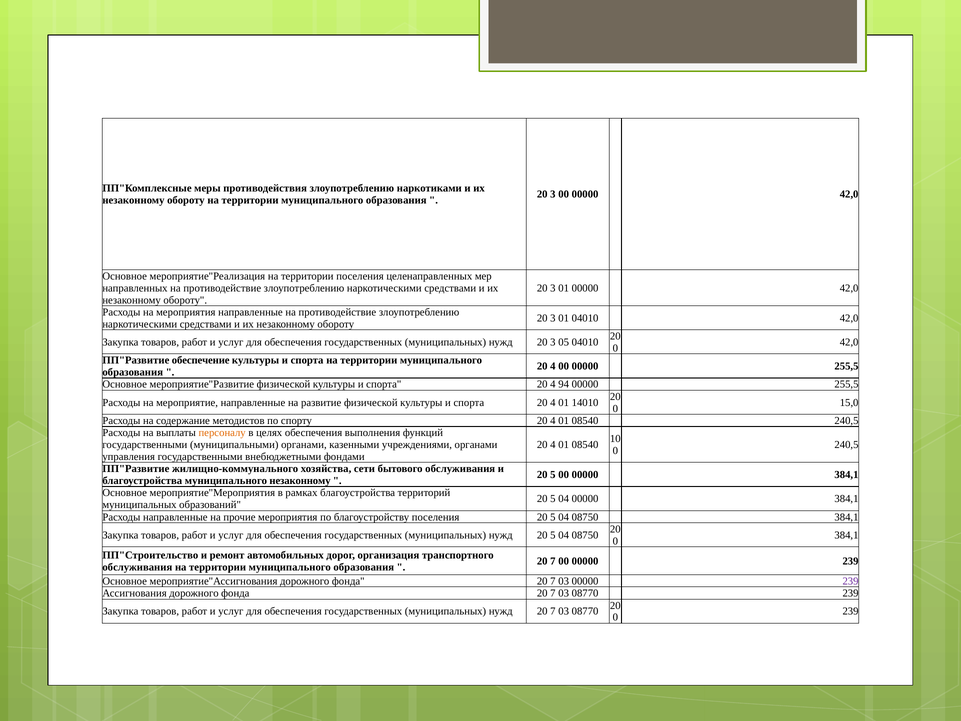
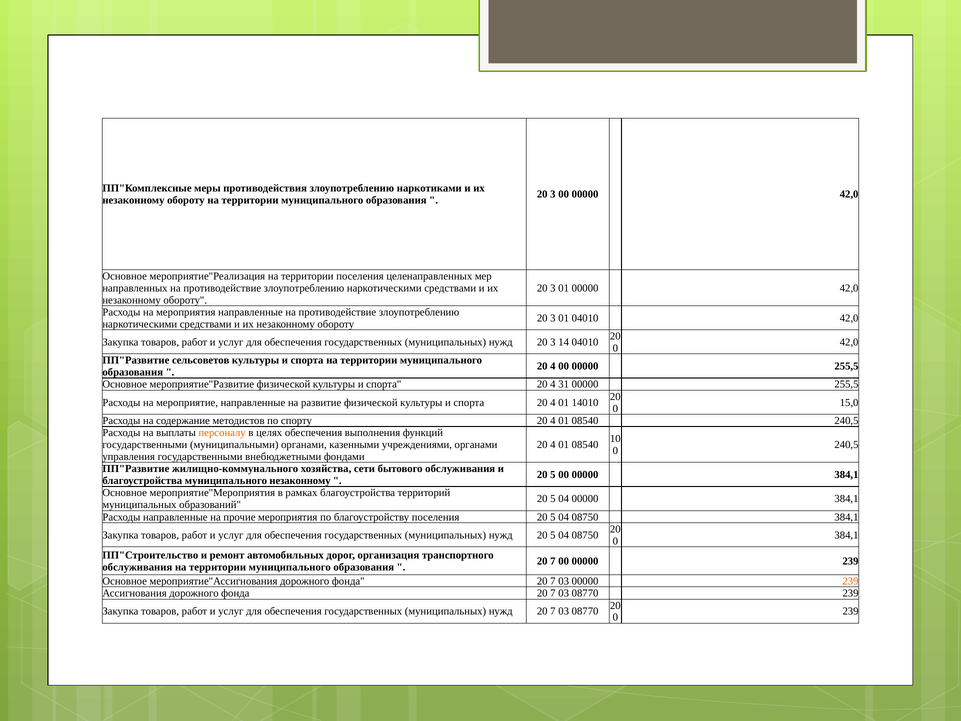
05: 05 -> 14 (564, 342)
обеспечение: обеспечение -> сельсоветов (201, 360)
94: 94 -> 31 (564, 384)
239 colour: purple -> orange (851, 581)
